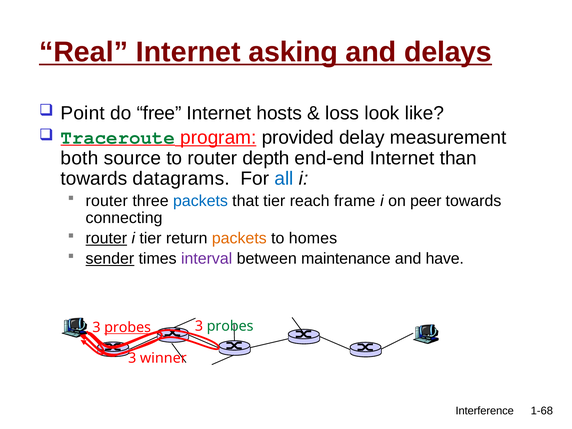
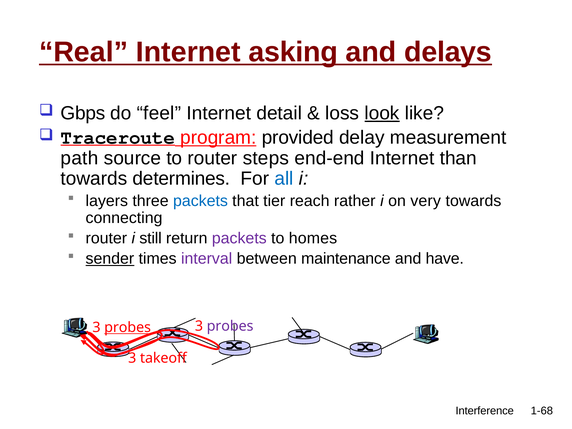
Point: Point -> Gbps (83, 113)
free: free -> feel (159, 113)
hosts: hosts -> detail (279, 113)
look underline: none -> present (382, 113)
Traceroute colour: green -> black (118, 138)
both: both -> path (79, 158)
depth: depth -> steps (266, 158)
datagrams: datagrams -> determines (181, 179)
router: router -> layers (107, 201)
frame: frame -> rather (355, 201)
peer: peer -> very (426, 201)
router underline: present -> none (106, 238)
i tier: tier -> still (151, 238)
packets colour: orange -> purple (239, 238)
probes colour: green -> purple (230, 326)
winner: winner -> takeoff (163, 358)
